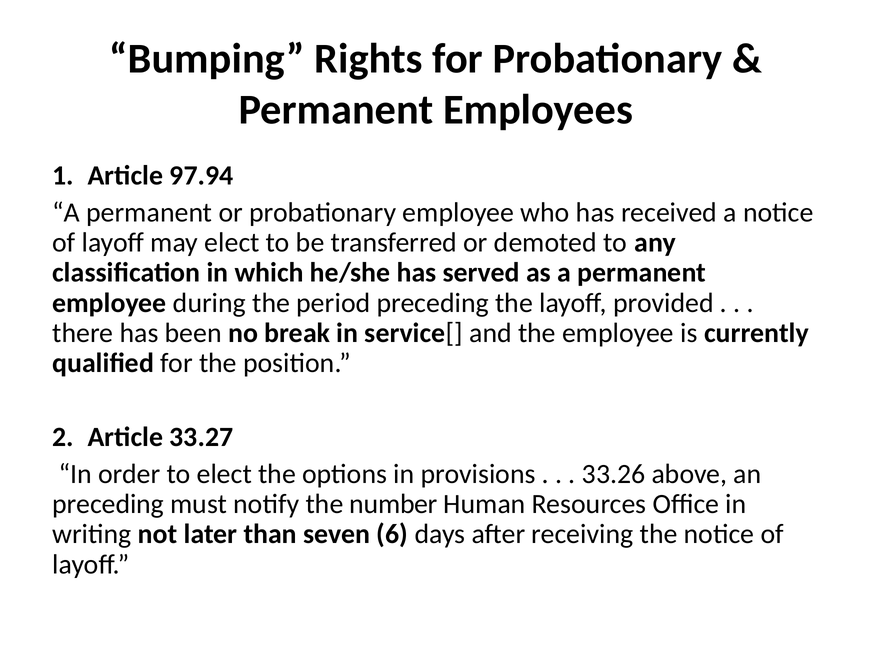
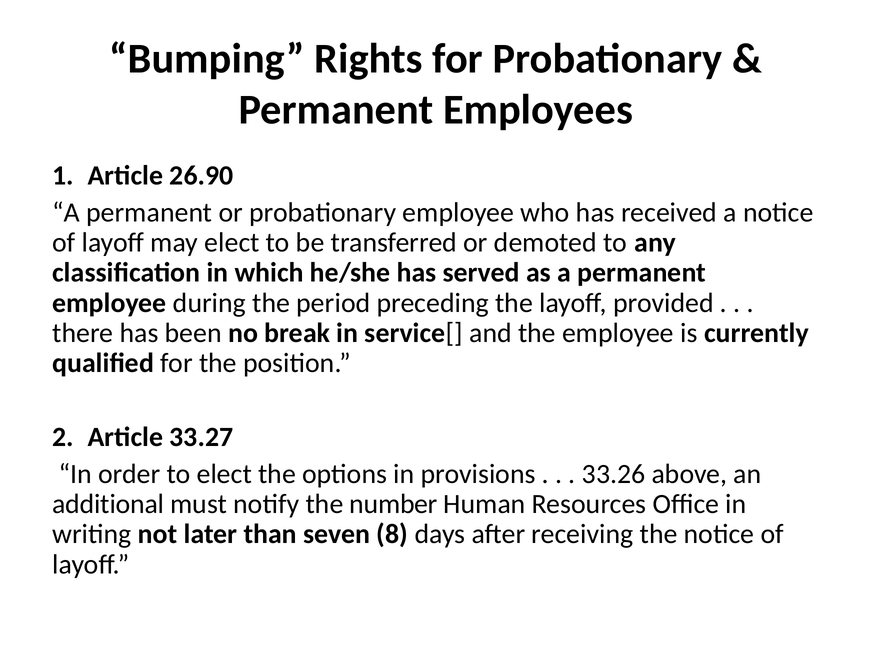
97.94: 97.94 -> 26.90 (201, 176)
preceding: preceding -> additional (108, 504)
6: 6 -> 8 (392, 534)
